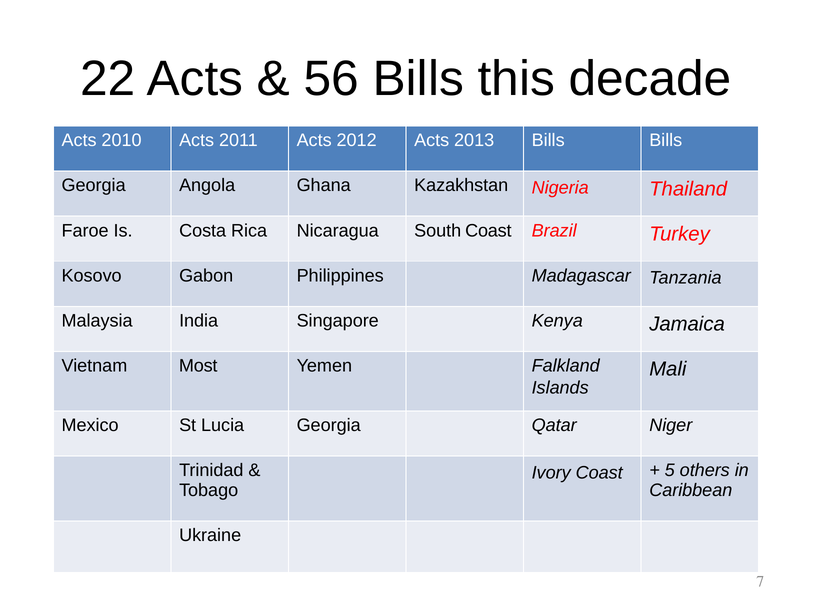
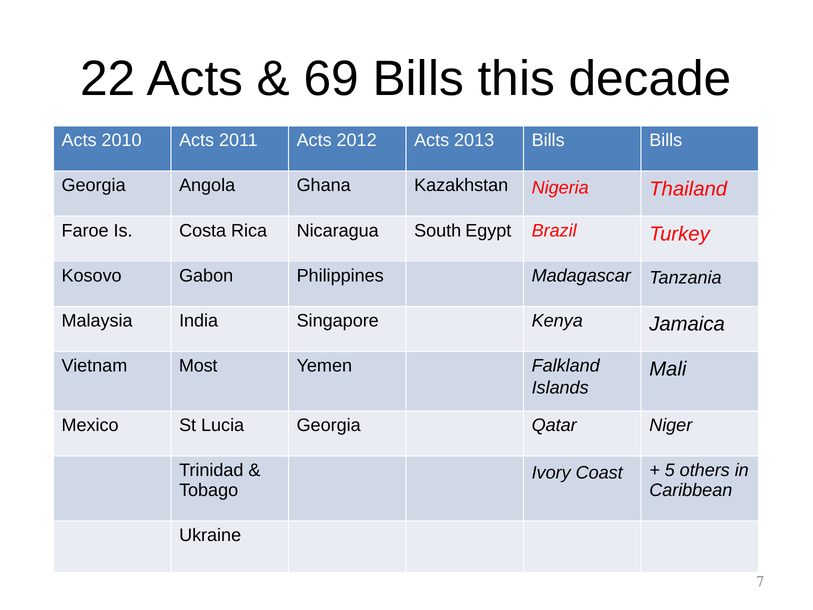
56: 56 -> 69 (331, 79)
South Coast: Coast -> Egypt (488, 230)
